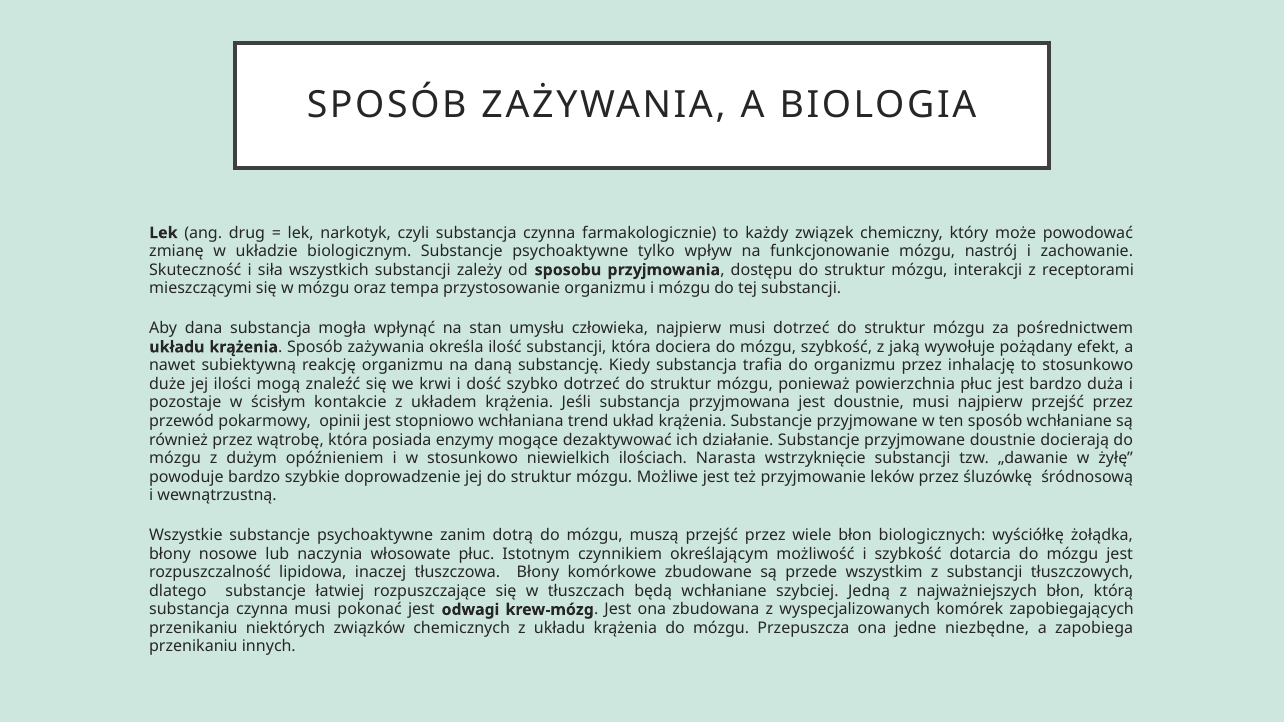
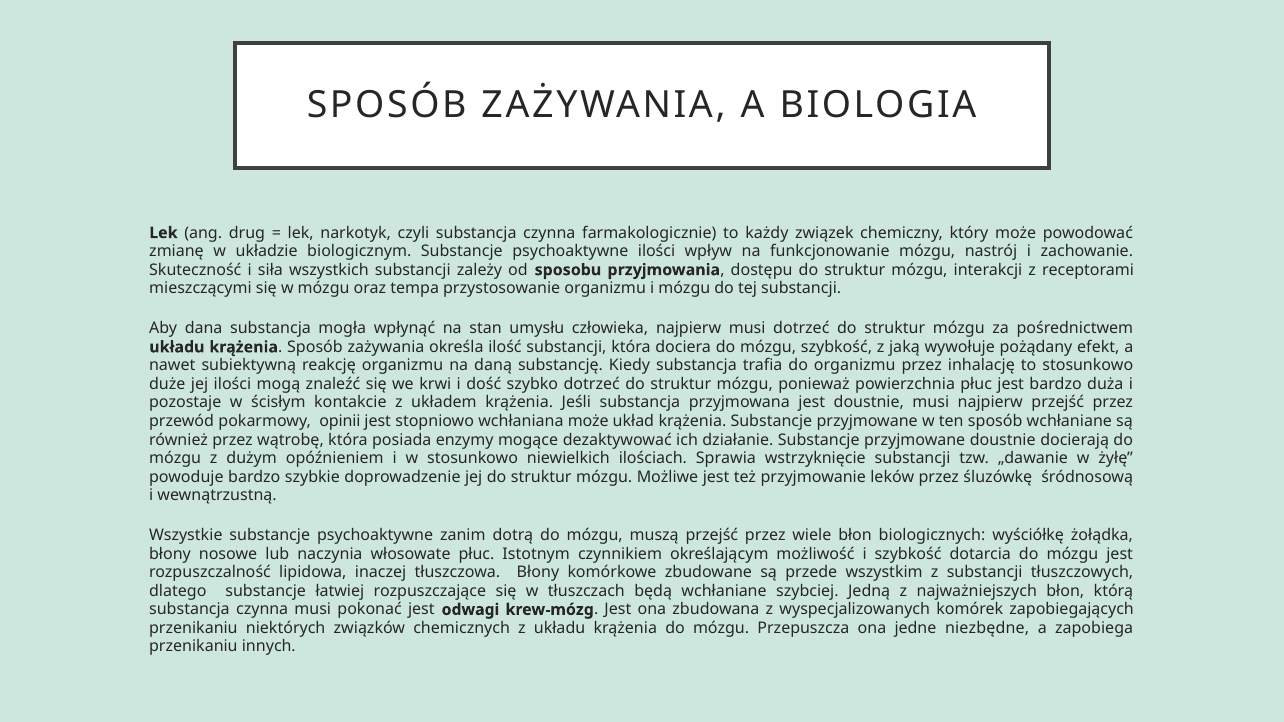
psychoaktywne tylko: tylko -> ilości (657, 251)
wchłaniana trend: trend -> może (588, 421)
Narasta: Narasta -> Sprawia (726, 458)
